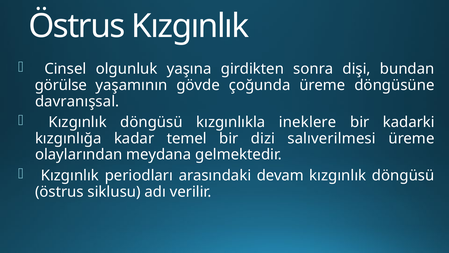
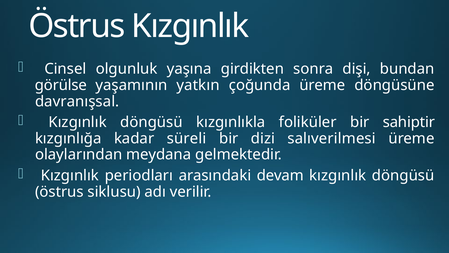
gövde: gövde -> yatkın (198, 85)
ineklere: ineklere -> foliküler (308, 122)
kadarki: kadarki -> sahiptir (409, 122)
temel: temel -> süreli (187, 138)
